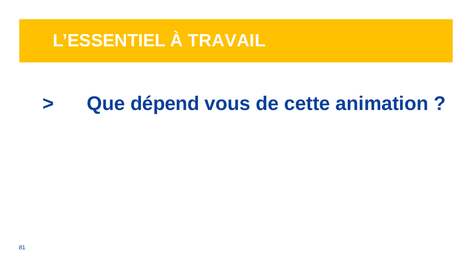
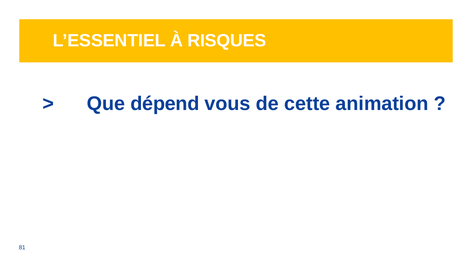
TRAVAIL: TRAVAIL -> RISQUES (227, 41)
